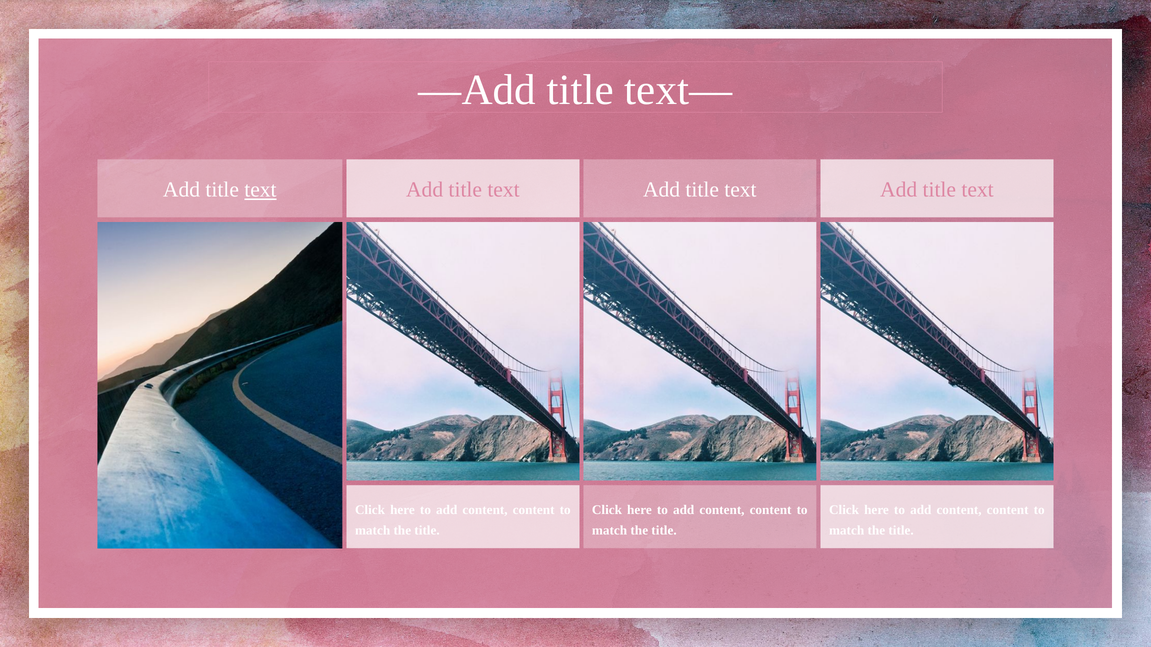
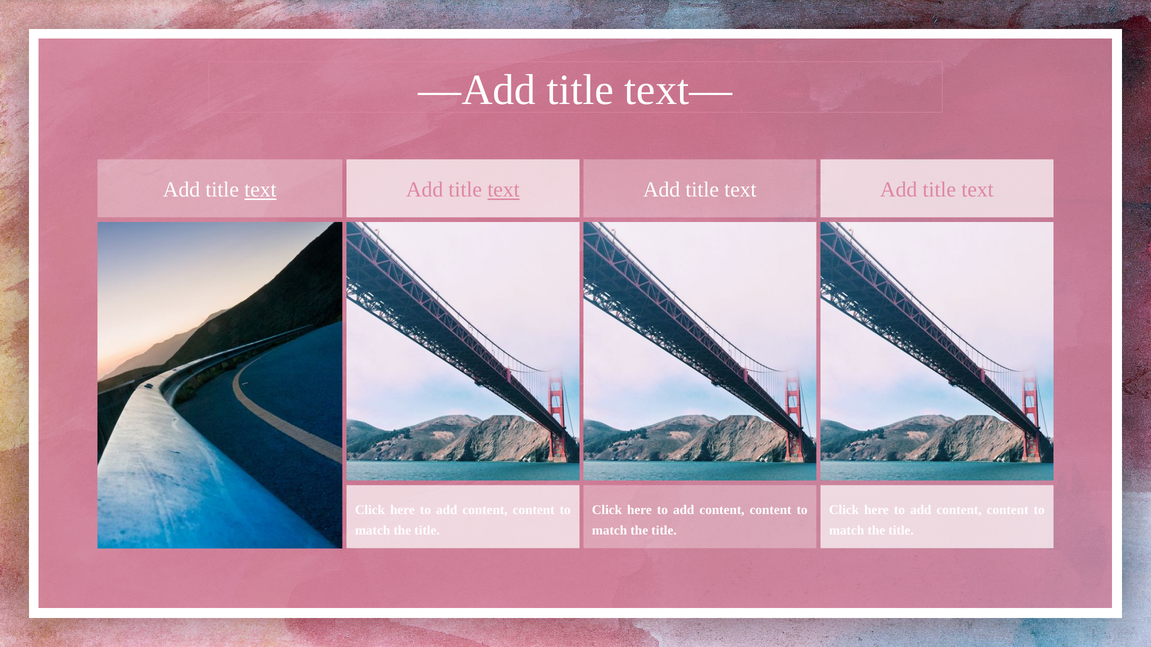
text underline: none -> present (504, 190)
